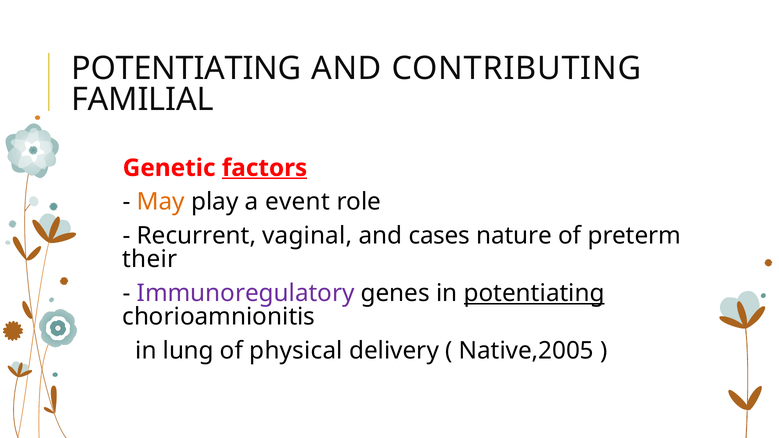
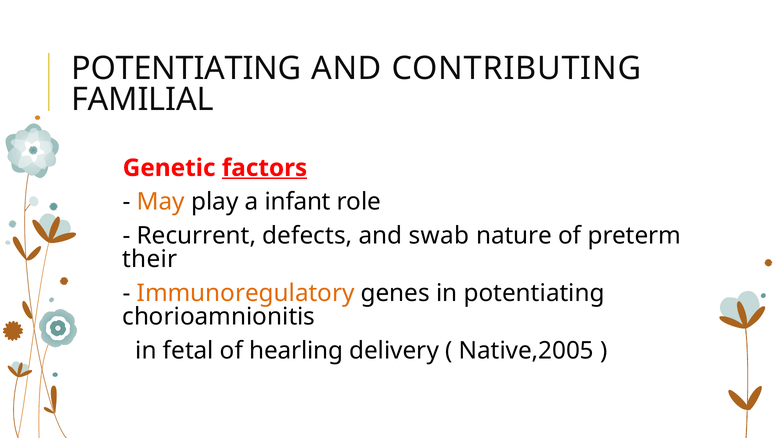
event: event -> infant (298, 202)
vaginal: vaginal -> defects (307, 236)
cases: cases -> swab (439, 236)
Immunoregulatory colour: purple -> orange (246, 293)
potentiating underline: present -> none (534, 293)
lung: lung -> fetal (188, 351)
physical: physical -> hearling (296, 351)
